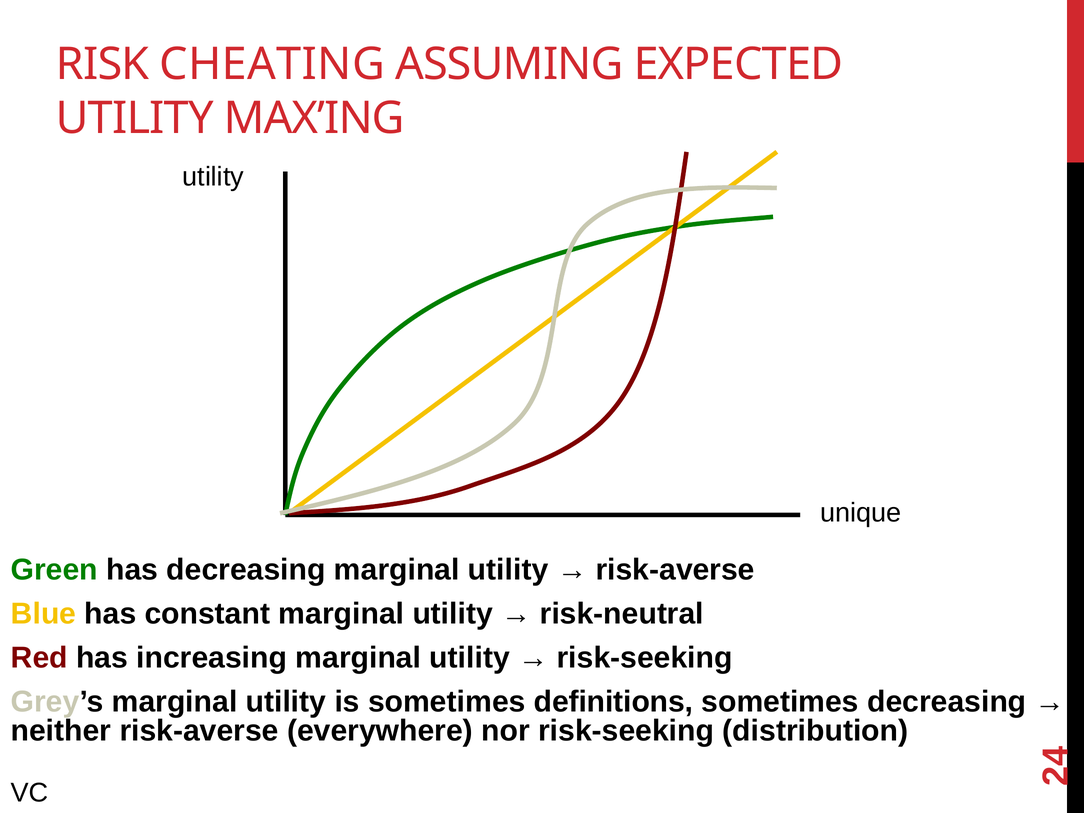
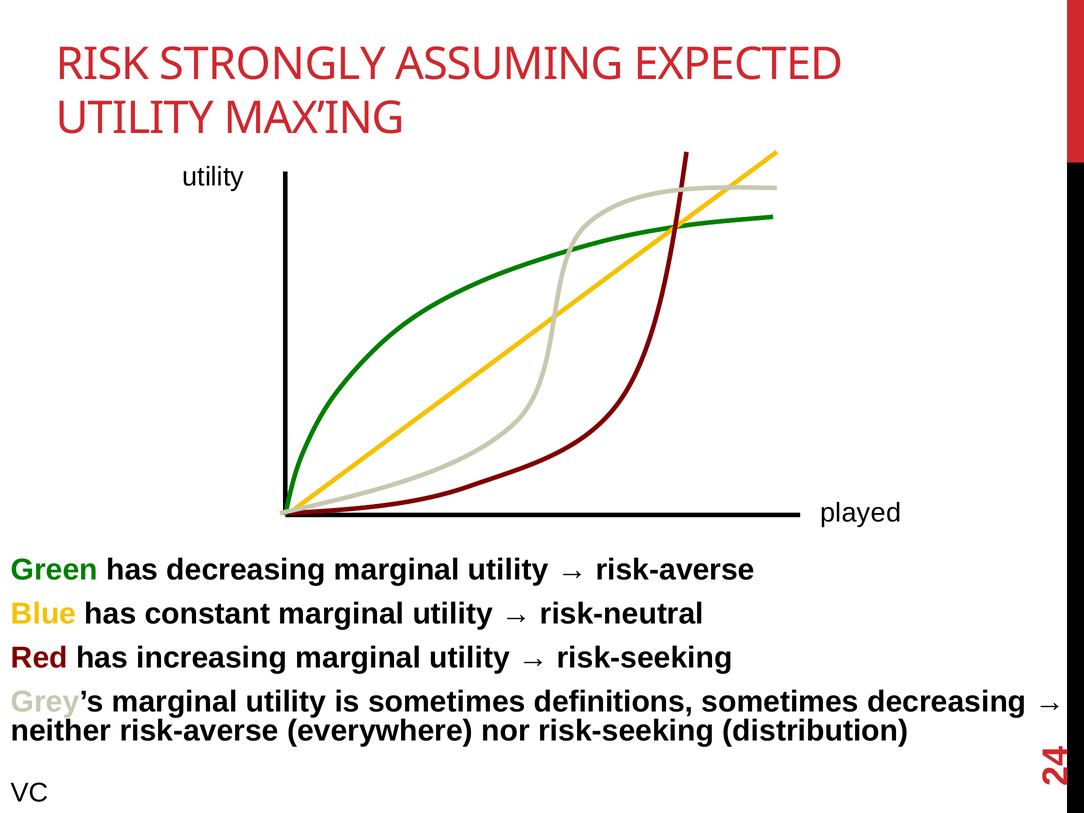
CHEATING: CHEATING -> STRONGLY (272, 64)
unique: unique -> played (861, 513)
